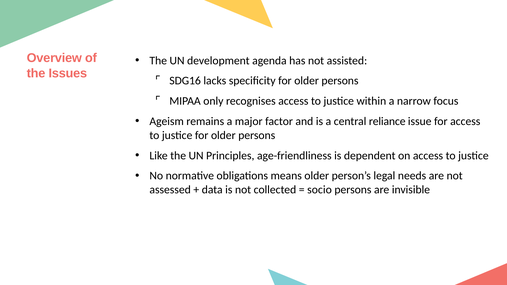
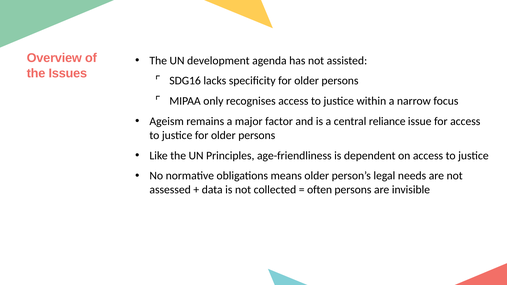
socio: socio -> often (320, 190)
